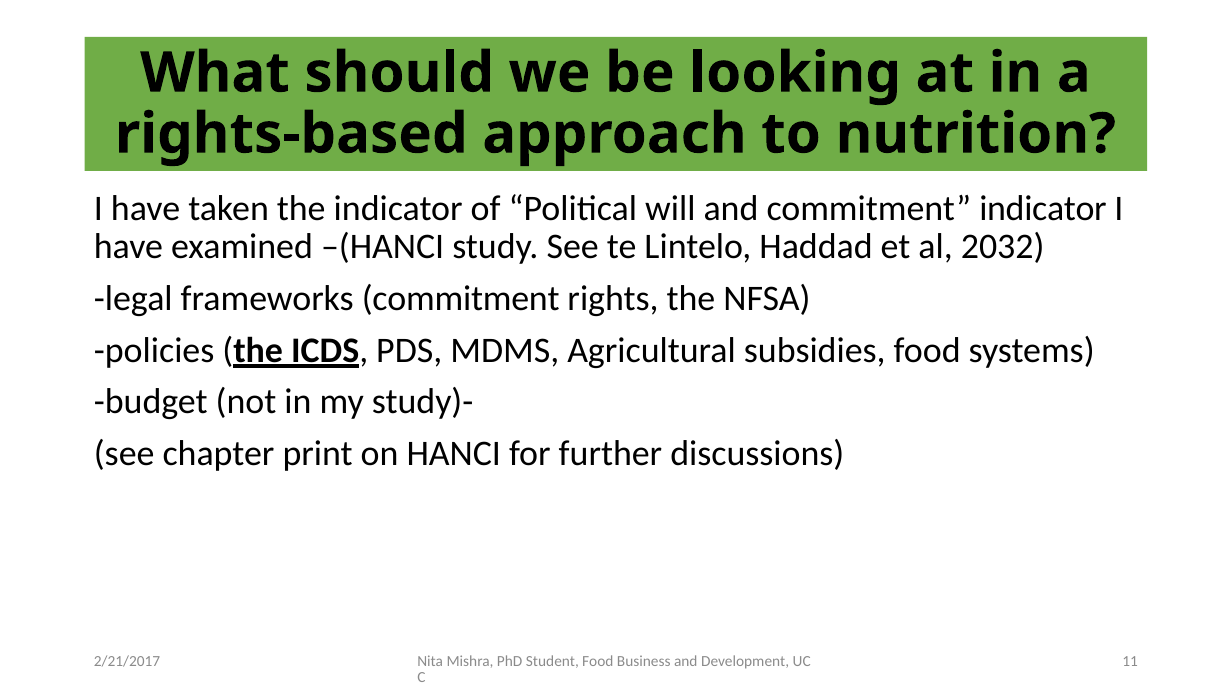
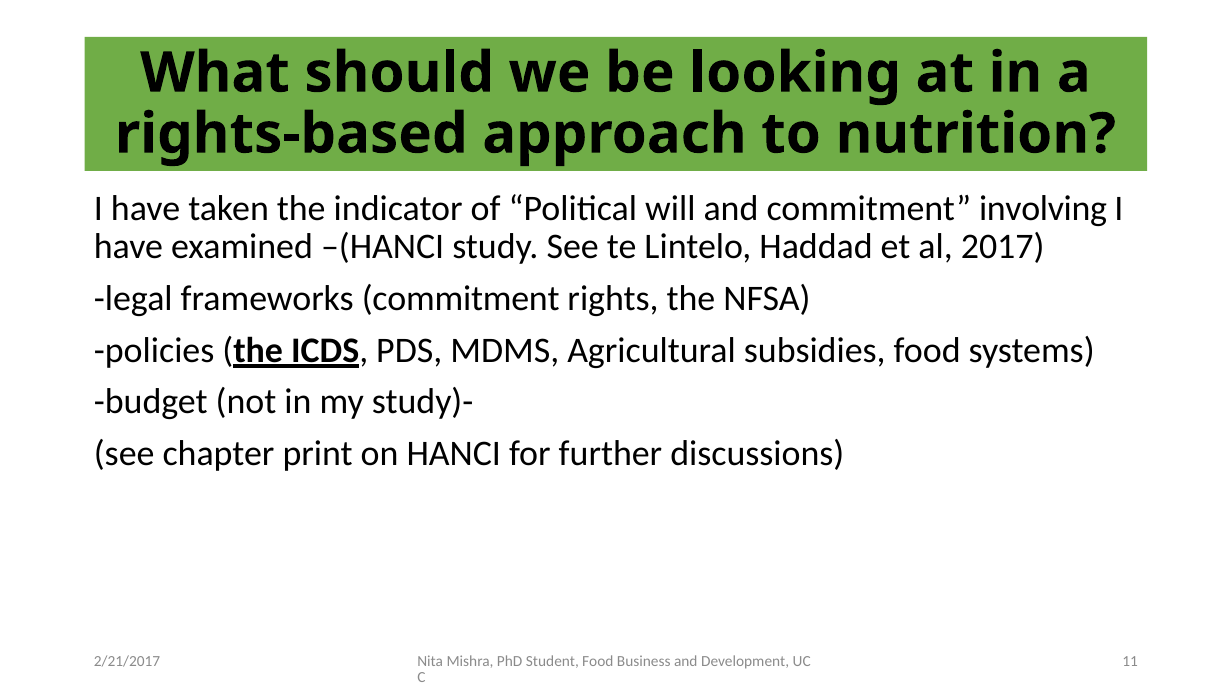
commitment indicator: indicator -> involving (1043, 208)
2032: 2032 -> 2017 (1003, 247)
